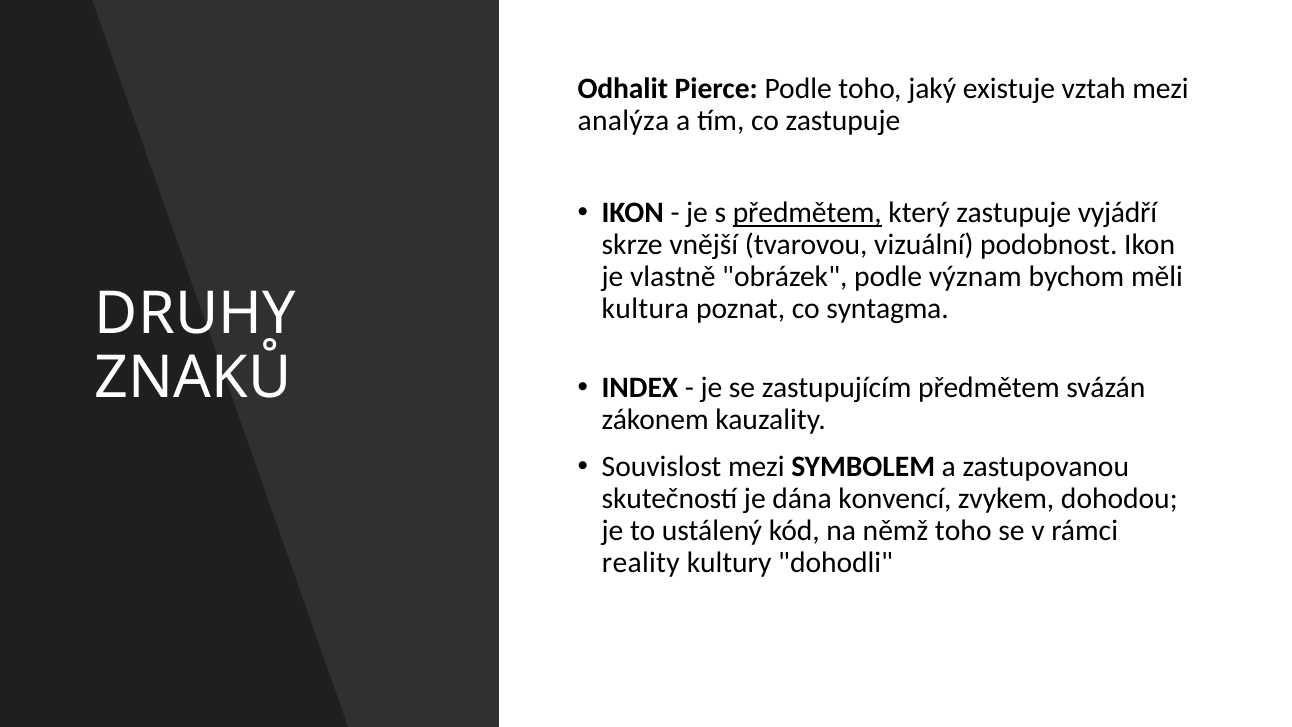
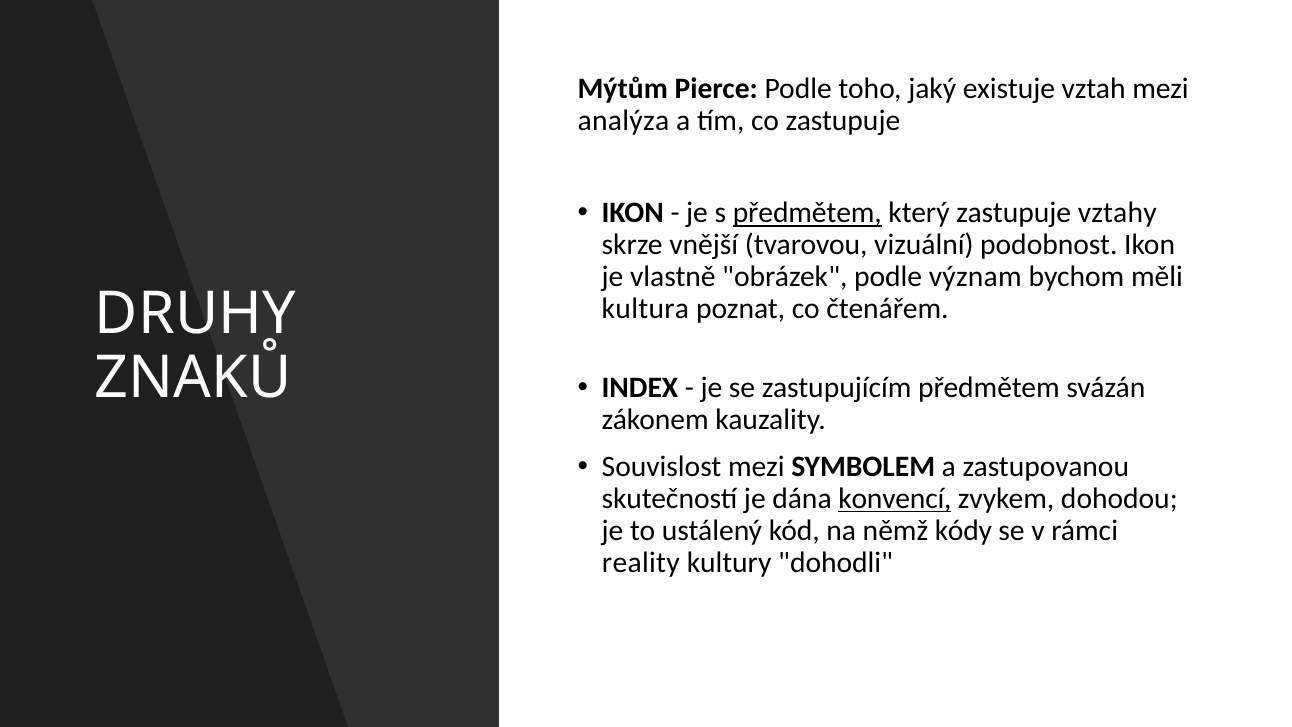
Odhalit: Odhalit -> Mýtům (623, 88)
vyjádří: vyjádří -> vztahy (1117, 213)
syntagma: syntagma -> čtenářem (887, 309)
konvencí underline: none -> present (895, 499)
němž toho: toho -> kódy (963, 531)
